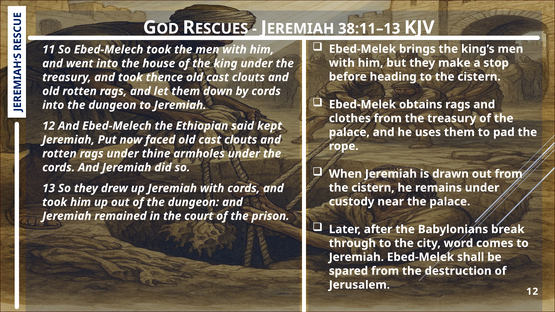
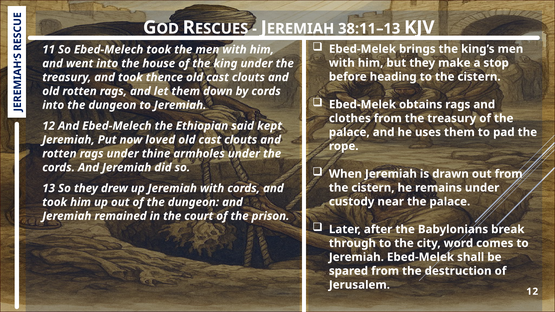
faced: faced -> loved (160, 140)
